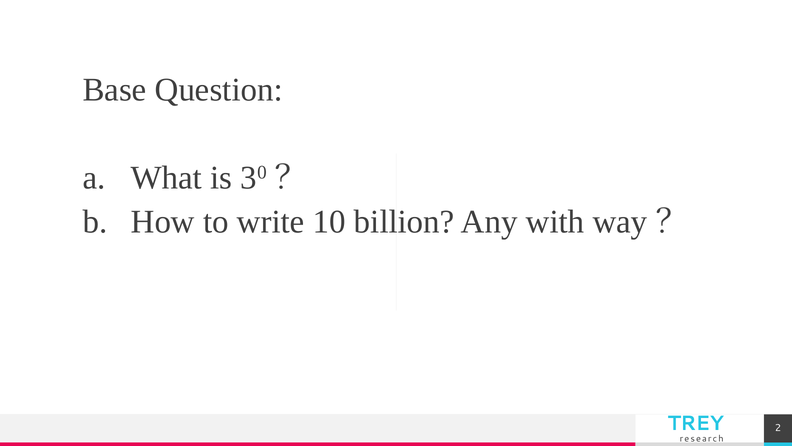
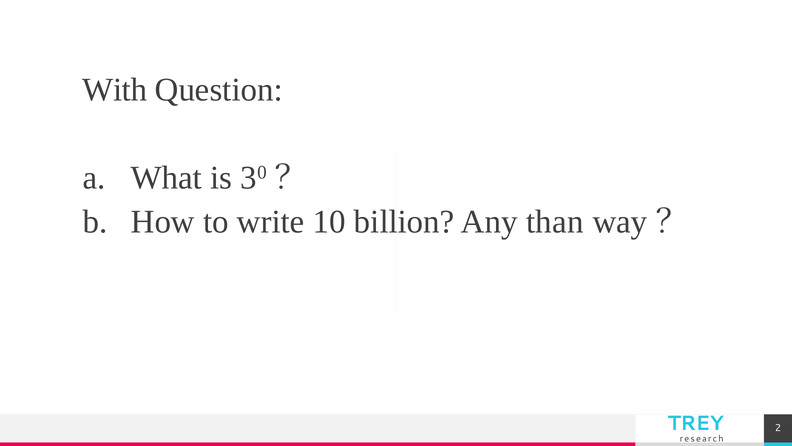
Base: Base -> With (115, 90)
with: with -> than (555, 221)
